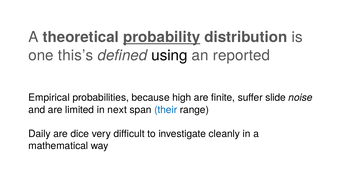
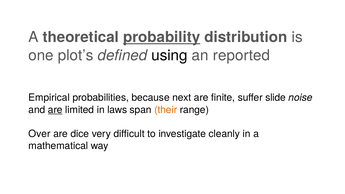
this’s: this’s -> plot’s (76, 55)
high: high -> next (182, 98)
are underline: none -> present (55, 110)
next: next -> laws (117, 110)
their colour: blue -> orange (166, 110)
Daily: Daily -> Over (39, 134)
